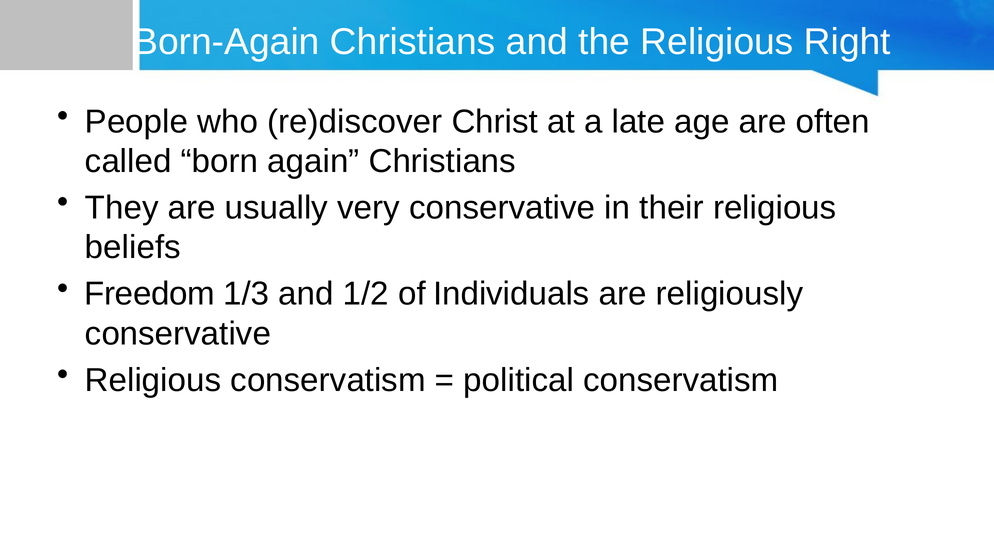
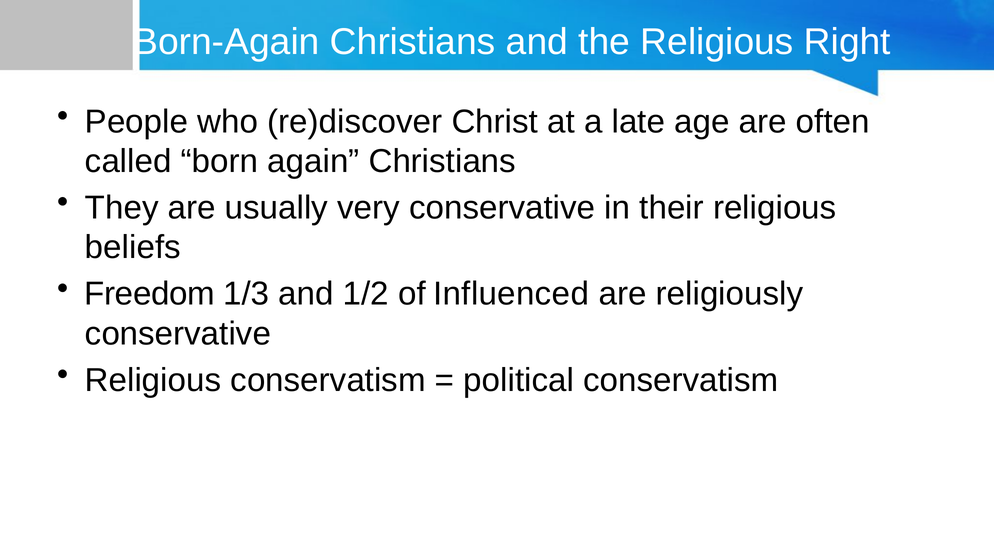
Individuals: Individuals -> Influenced (511, 294)
